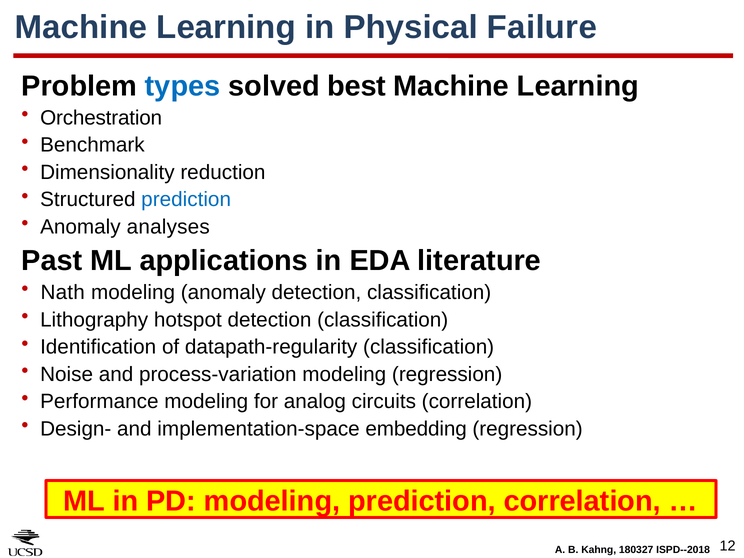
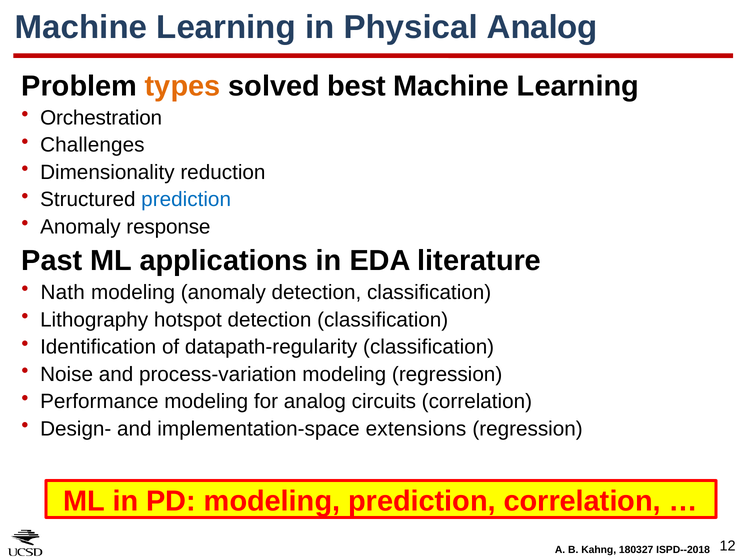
Physical Failure: Failure -> Analog (542, 27)
types colour: blue -> orange (183, 86)
Benchmark: Benchmark -> Challenges (92, 145)
analyses: analyses -> response (168, 227)
embedding: embedding -> extensions (416, 429)
